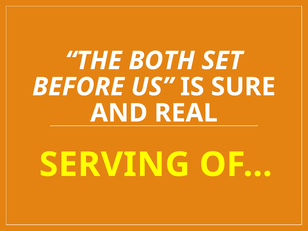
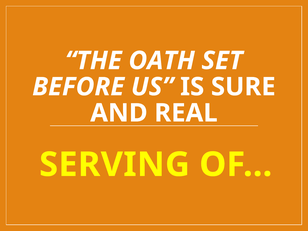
BOTH: BOTH -> OATH (162, 61)
